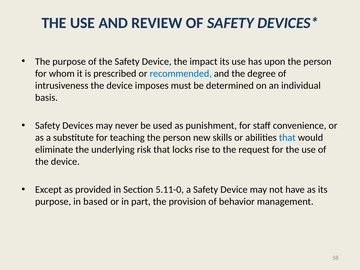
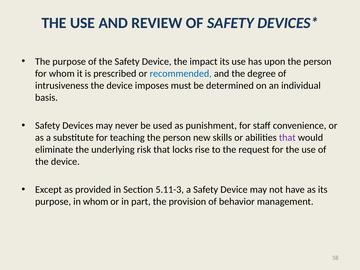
that colour: blue -> purple (287, 138)
5.11-0: 5.11-0 -> 5.11-3 (170, 190)
in based: based -> whom (96, 202)
